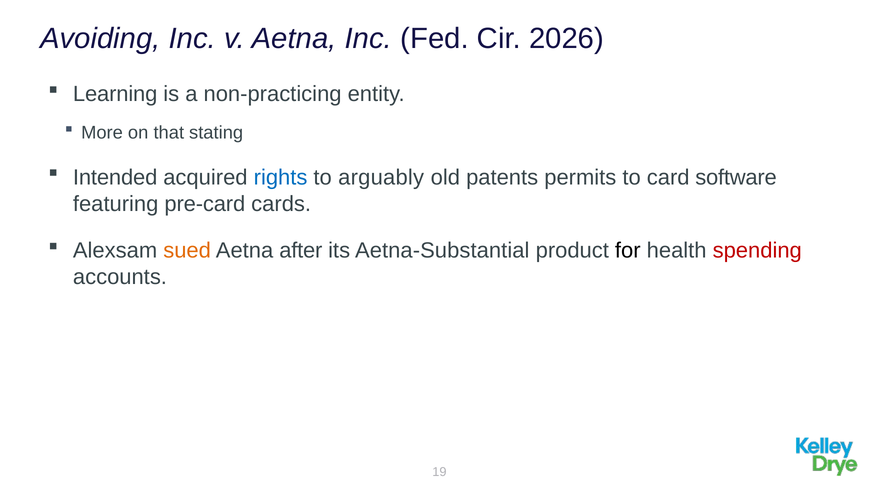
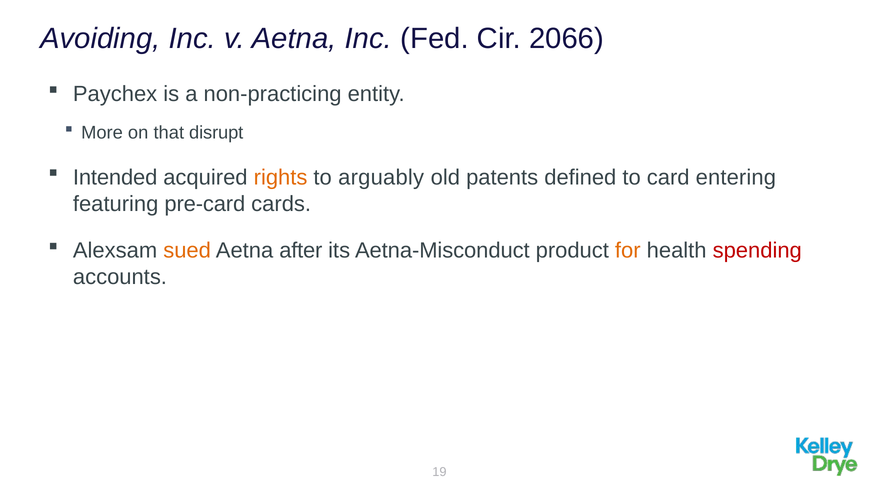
2026: 2026 -> 2066 (566, 39)
Learning: Learning -> Paychex (115, 94)
stating: stating -> disrupt (216, 133)
rights colour: blue -> orange (281, 177)
permits: permits -> defined (580, 177)
software: software -> entering (736, 177)
Aetna-Substantial: Aetna-Substantial -> Aetna-Misconduct (442, 251)
for colour: black -> orange (628, 251)
